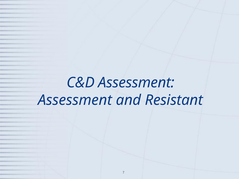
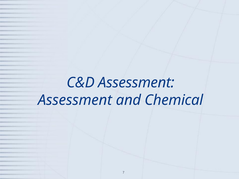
Resistant: Resistant -> Chemical (174, 100)
